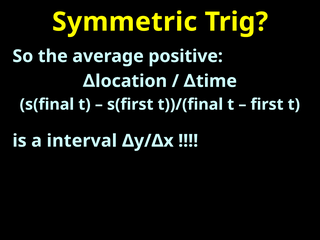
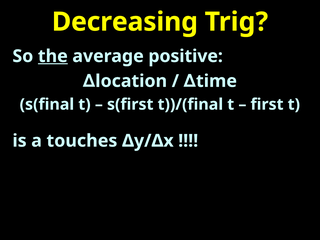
Symmetric: Symmetric -> Decreasing (125, 22)
the underline: none -> present (53, 56)
interval: interval -> touches (82, 141)
